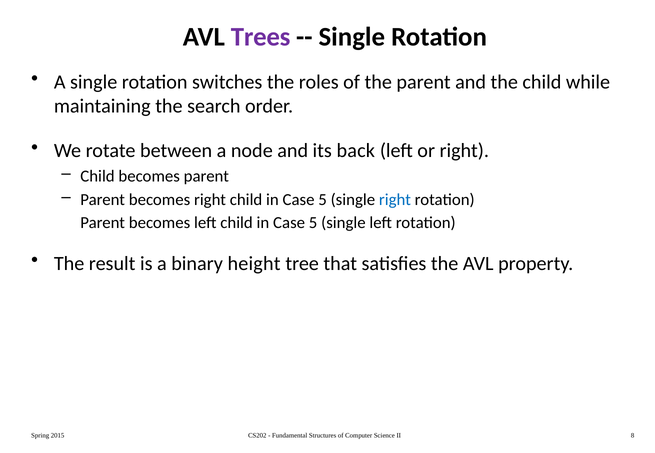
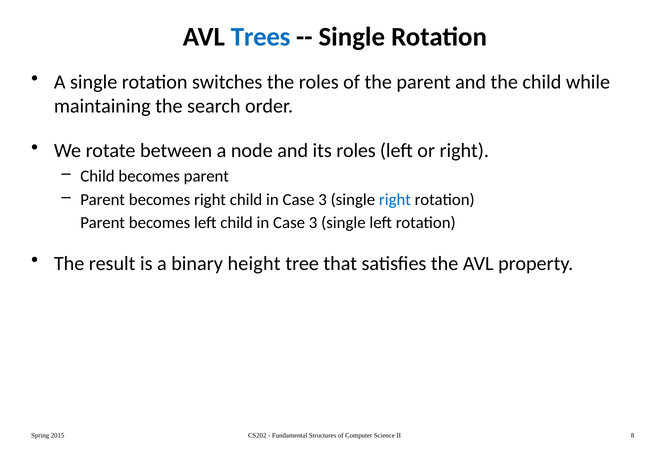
Trees colour: purple -> blue (261, 37)
its back: back -> roles (356, 151)
5: 5 -> 3 (323, 200)
5: 5 -> 3 (313, 223)
